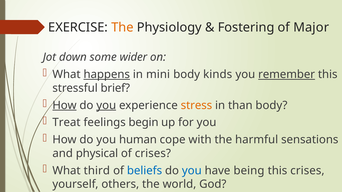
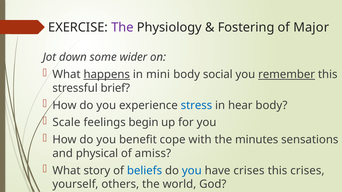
The colour: orange -> purple (122, 27)
kinds: kinds -> social (218, 75)
How underline: present -> none (64, 105)
you underline: present -> none (106, 105)
stress colour: orange -> blue (196, 105)
than: than -> hear (240, 105)
Treat: Treat -> Scale (66, 123)
human: human -> benefit (138, 140)
harmful: harmful -> minutes (257, 140)
of crises: crises -> amiss (153, 154)
third: third -> story (97, 171)
have being: being -> crises (249, 171)
